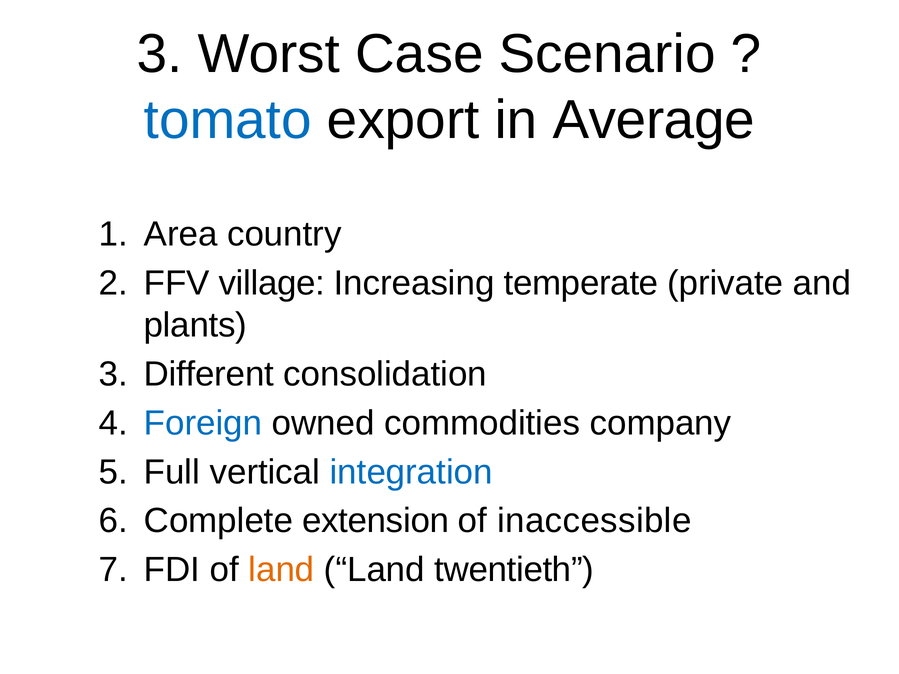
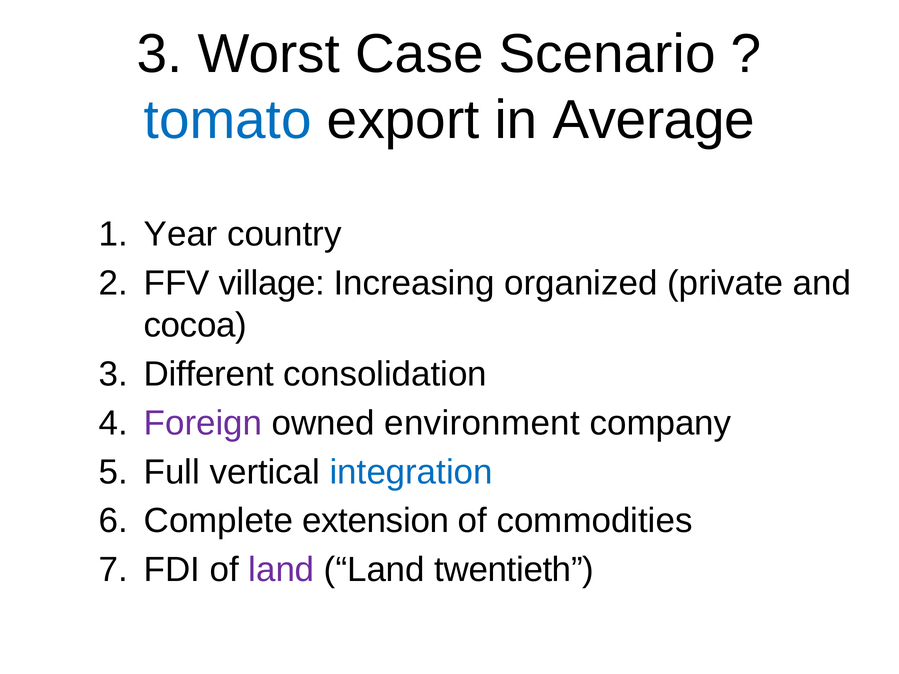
Area: Area -> Year (181, 234)
temperate: temperate -> organized (581, 283)
plants: plants -> cocoa (195, 325)
Foreign colour: blue -> purple (203, 423)
commodities: commodities -> environment (482, 423)
inaccessible: inaccessible -> commodities (595, 521)
land colour: orange -> purple (281, 570)
